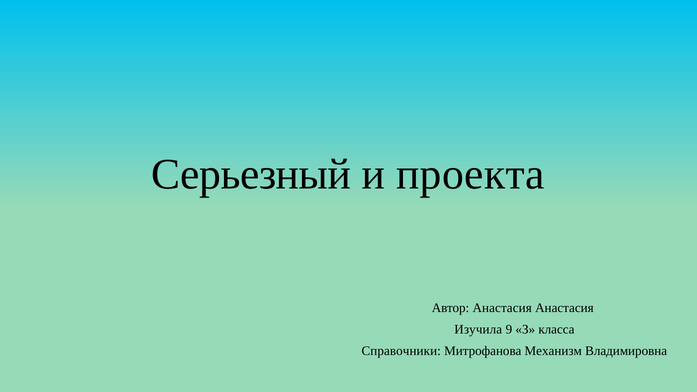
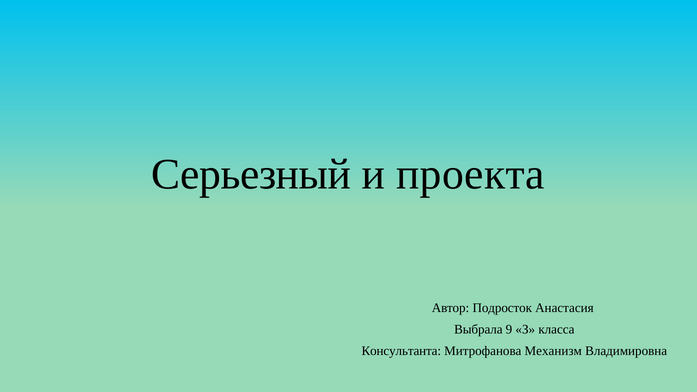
Автор Анастасия: Анастасия -> Подросток (502, 308)
Изучила: Изучила -> Выбрала (478, 329)
Справочники: Справочники -> Консультанта (401, 351)
